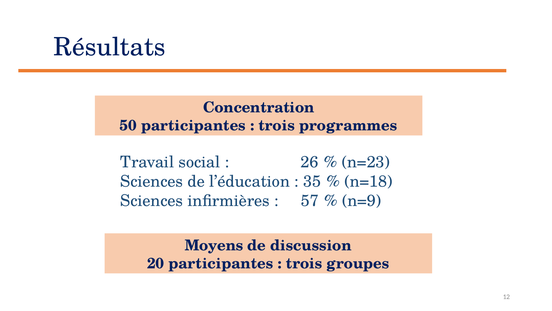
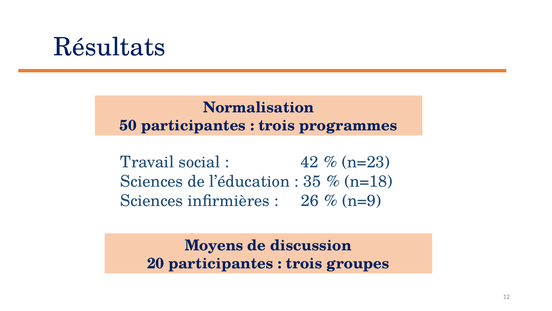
Concentration: Concentration -> Normalisation (259, 107)
26: 26 -> 42 (310, 162)
57: 57 -> 26 (310, 201)
